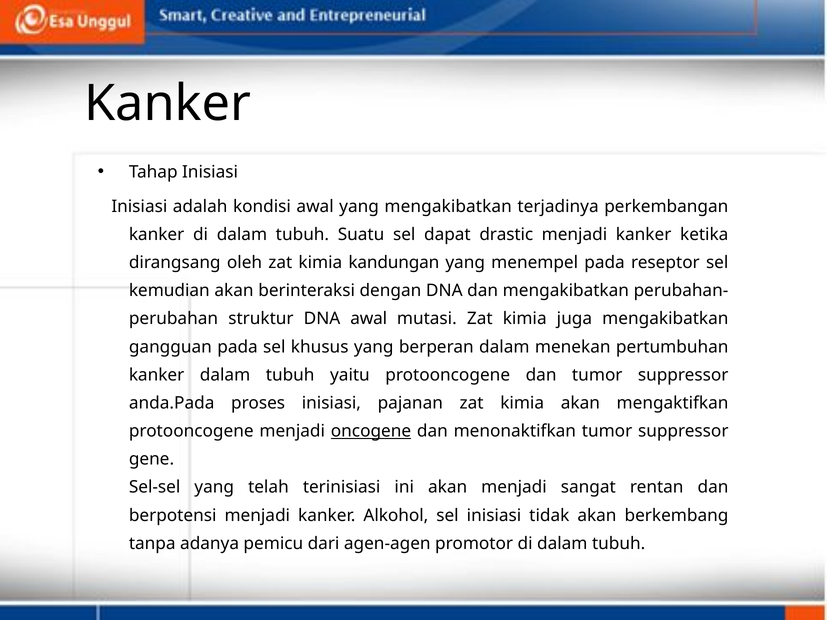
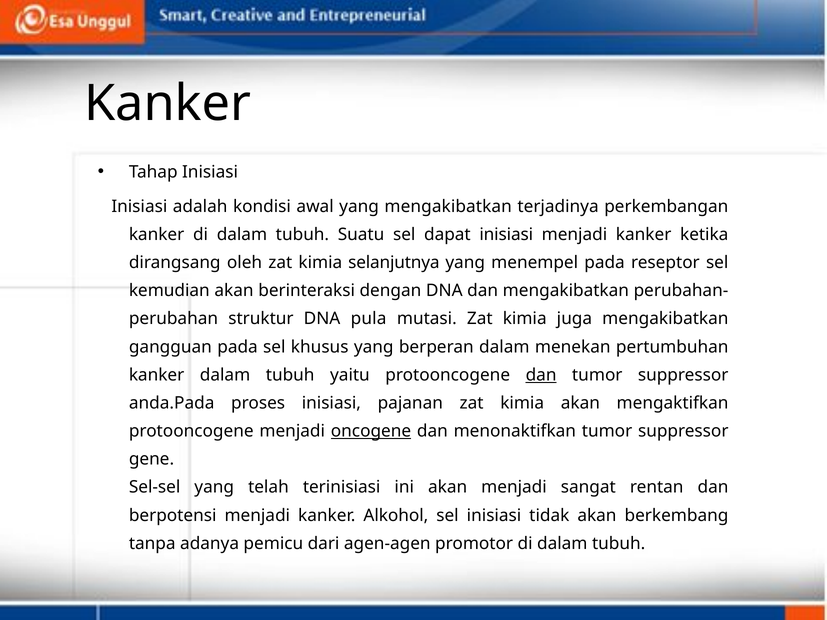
dapat drastic: drastic -> inisiasi (506, 235)
kandungan: kandungan -> selanjutnya (394, 263)
DNA awal: awal -> pula (369, 319)
dan underline: none -> present (541, 375)
